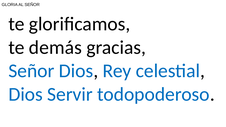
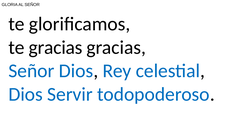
te demás: demás -> gracias (55, 47)
